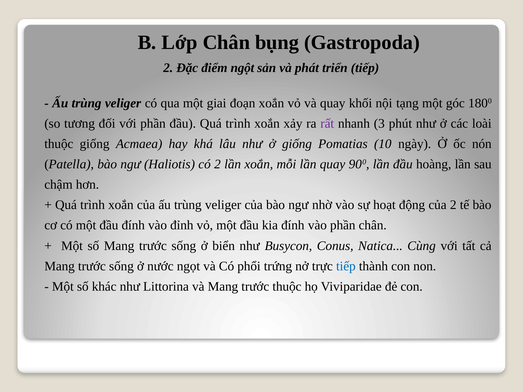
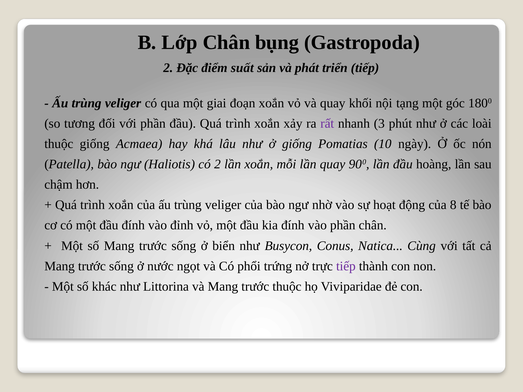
ngột: ngột -> suất (242, 68)
của 2: 2 -> 8 (453, 205)
tiếp colour: blue -> purple (346, 266)
